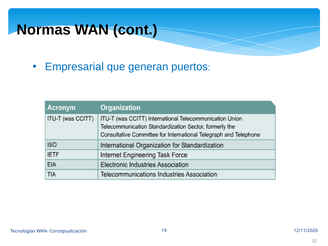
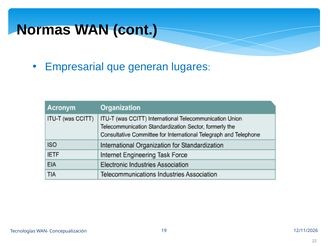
puertos: puertos -> lugares (189, 67)
